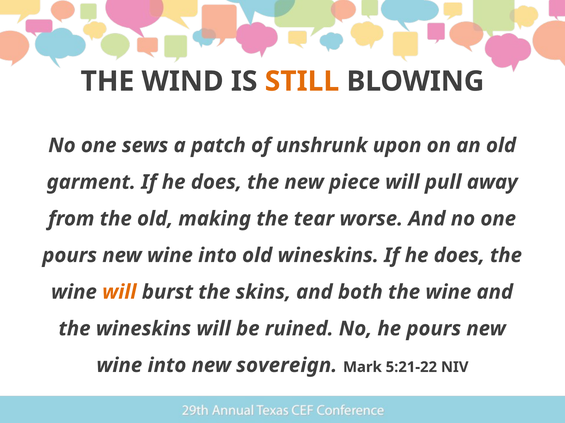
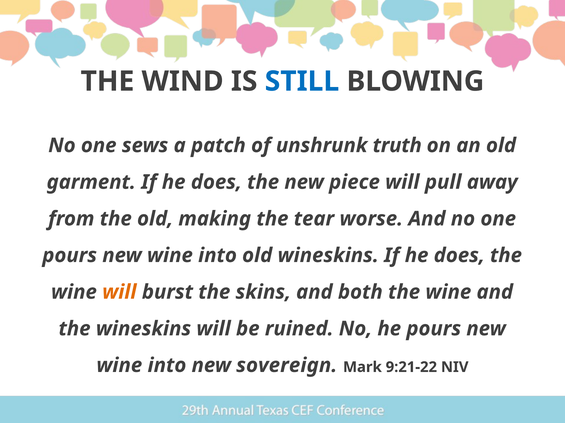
STILL colour: orange -> blue (302, 81)
upon: upon -> truth (397, 146)
5:21-22: 5:21-22 -> 9:21-22 (411, 368)
